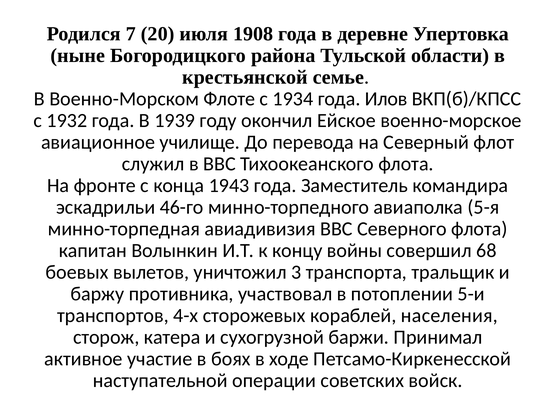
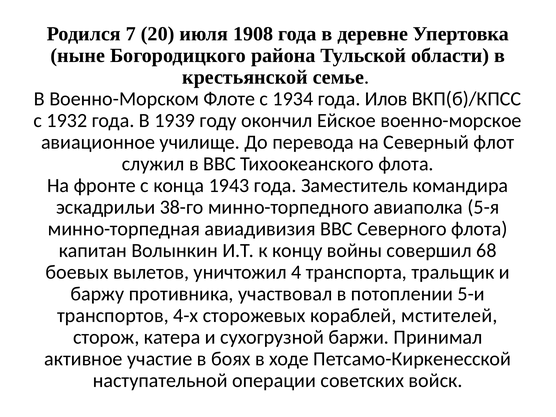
46-го: 46-го -> 38-го (182, 207)
3: 3 -> 4 (296, 272)
населения: населения -> мстителей (449, 316)
